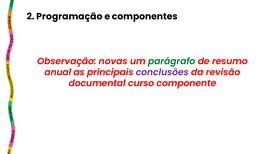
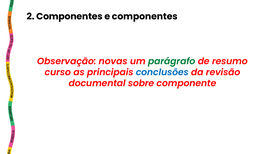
2 Programação: Programação -> Componentes (69, 17)
anual: anual -> curso (58, 72)
conclusões colour: purple -> blue (162, 72)
curso: curso -> sobre (141, 83)
